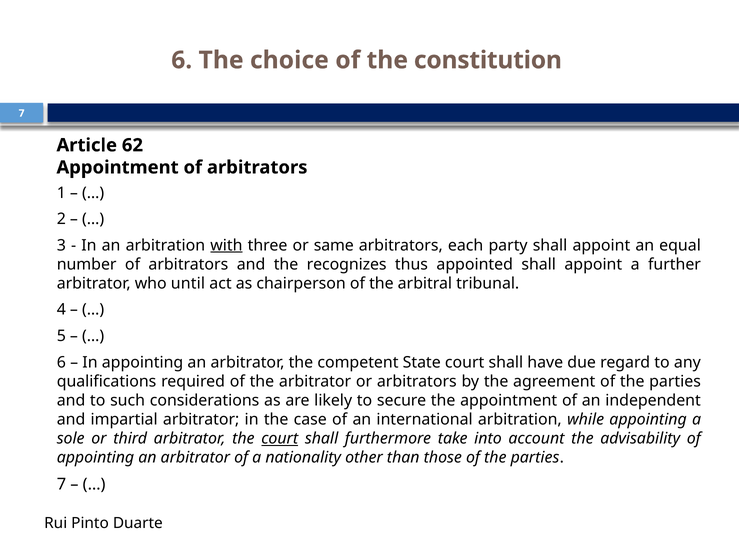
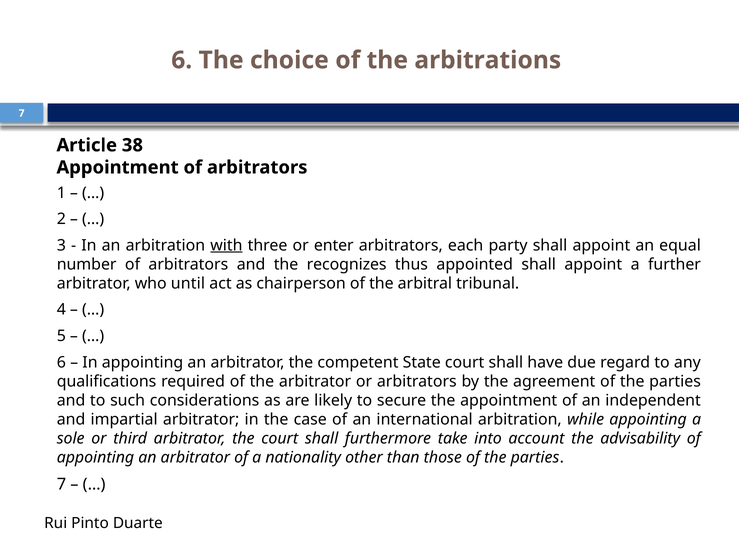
constitution: constitution -> arbitrations (488, 60)
62: 62 -> 38 (132, 145)
same: same -> enter (334, 245)
court underline: present -> none (280, 439)
